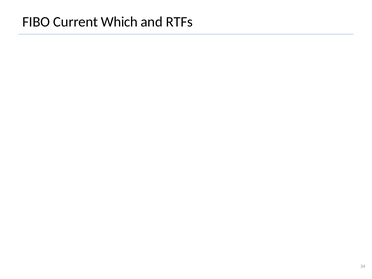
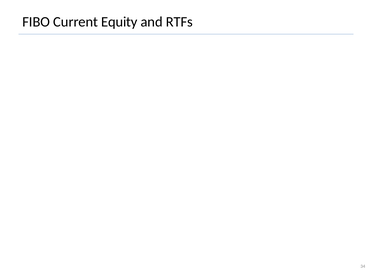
Which: Which -> Equity (119, 22)
